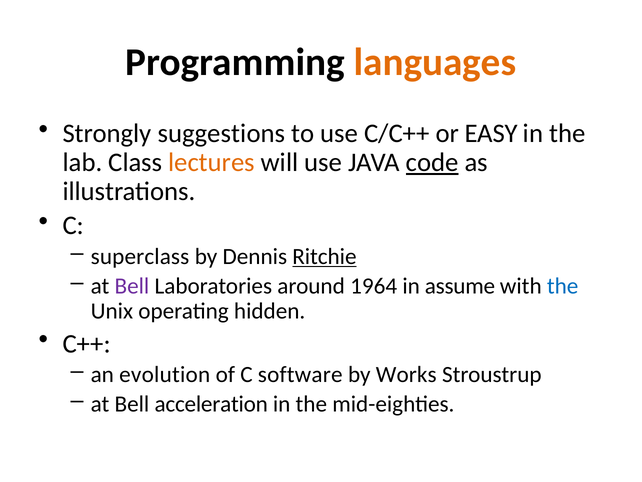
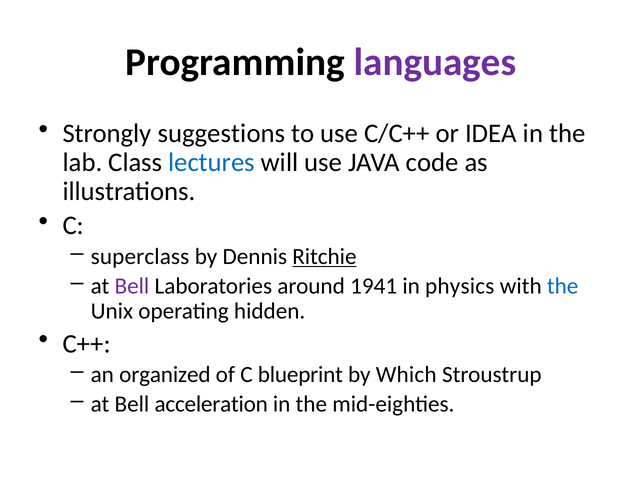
languages colour: orange -> purple (435, 62)
EASY: EASY -> IDEA (491, 133)
lectures colour: orange -> blue (212, 162)
code underline: present -> none (432, 162)
1964: 1964 -> 1941 (374, 286)
assume: assume -> physics (460, 286)
evolution: evolution -> organized (165, 374)
software: software -> blueprint (300, 374)
Works: Works -> Which (406, 374)
